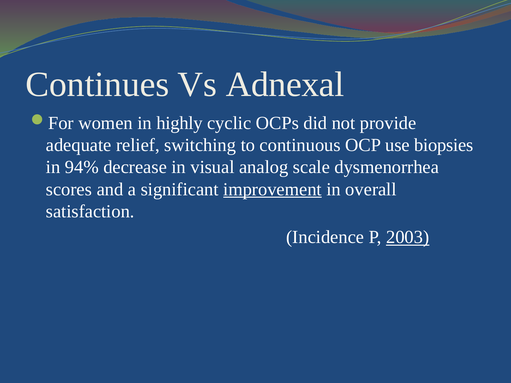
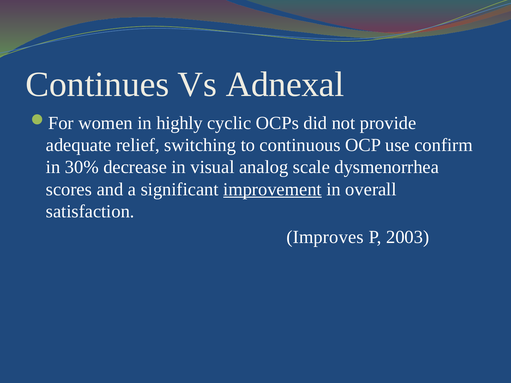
biopsies: biopsies -> confirm (444, 145)
94%: 94% -> 30% (82, 167)
Incidence: Incidence -> Improves (325, 237)
2003 underline: present -> none (408, 237)
